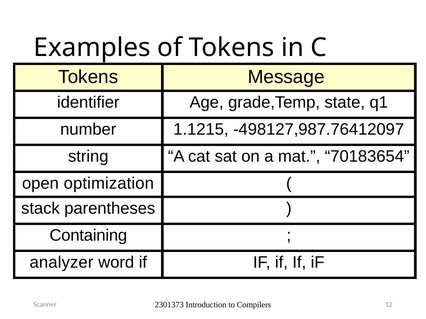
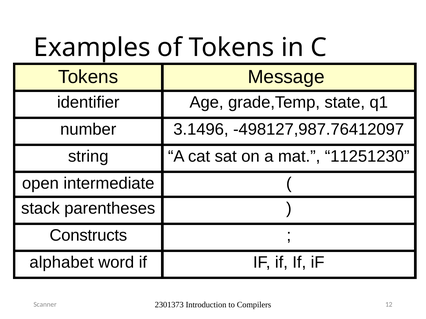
1.1215: 1.1215 -> 3.1496 (201, 130)
70183654: 70183654 -> 11251230 (367, 157)
optimization: optimization -> intermediate (109, 184)
Containing: Containing -> Constructs (88, 236)
analyzer: analyzer -> alphabet (62, 263)
